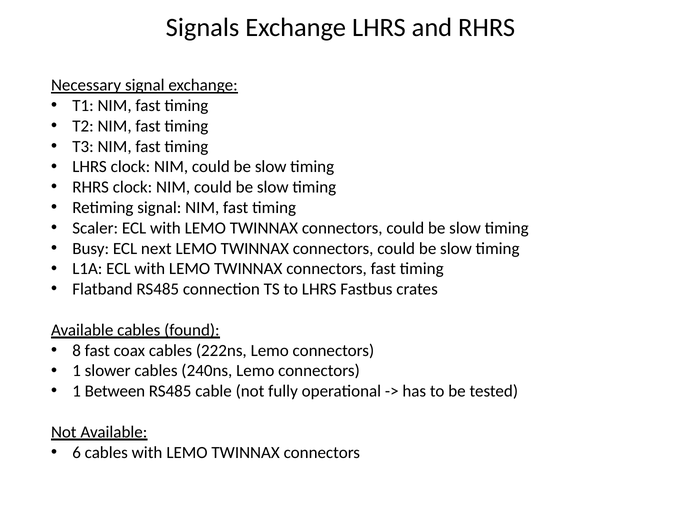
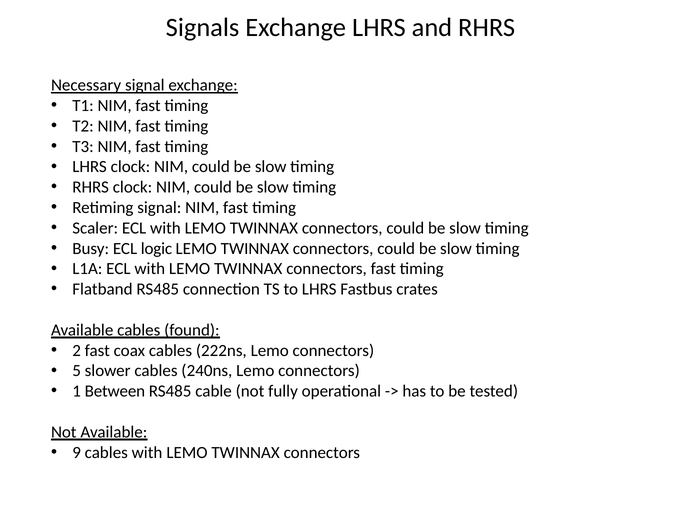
next: next -> logic (156, 249)
8: 8 -> 2 (77, 351)
1: 1 -> 5 (77, 371)
6: 6 -> 9 (77, 453)
